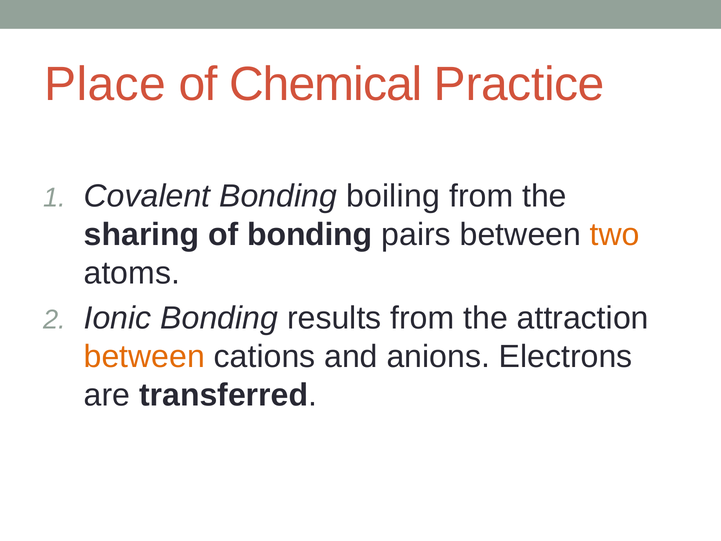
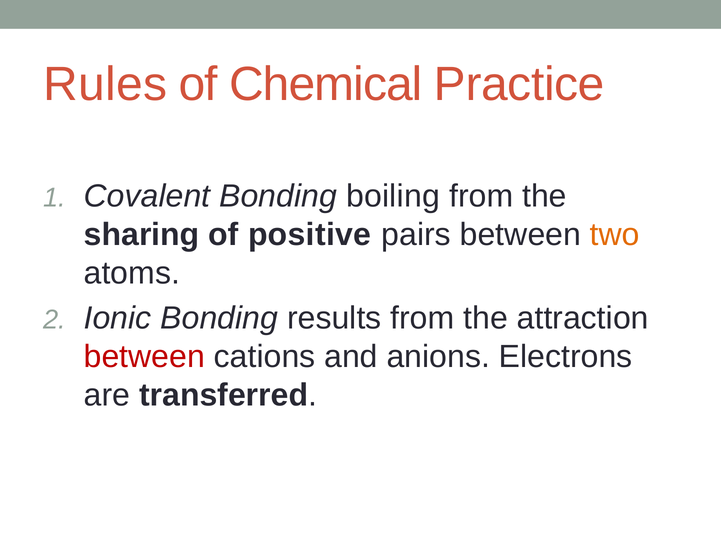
Place: Place -> Rules (105, 84)
of bonding: bonding -> positive (310, 235)
between colour: orange -> red (144, 357)
